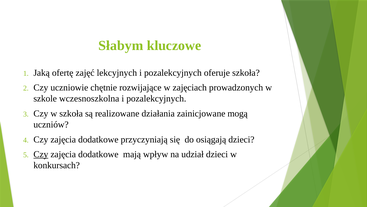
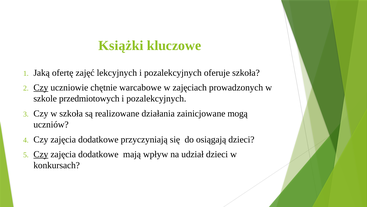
Słabym: Słabym -> Książki (121, 45)
Czy underline: none -> present (41, 87)
rozwijające: rozwijające -> warcabowe (140, 87)
wczesnoszkolna: wczesnoszkolna -> przedmiotowych (89, 98)
